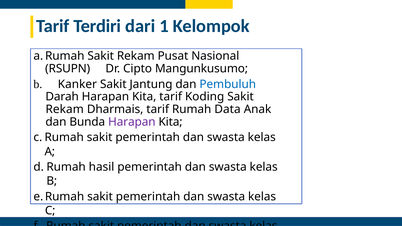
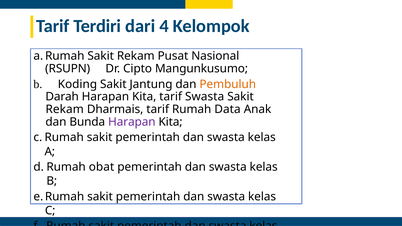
1: 1 -> 4 (164, 26)
Kanker: Kanker -> Koding (77, 84)
Pembuluh colour: blue -> orange (228, 84)
tarif Koding: Koding -> Swasta (205, 97)
hasil: hasil -> obat (101, 167)
